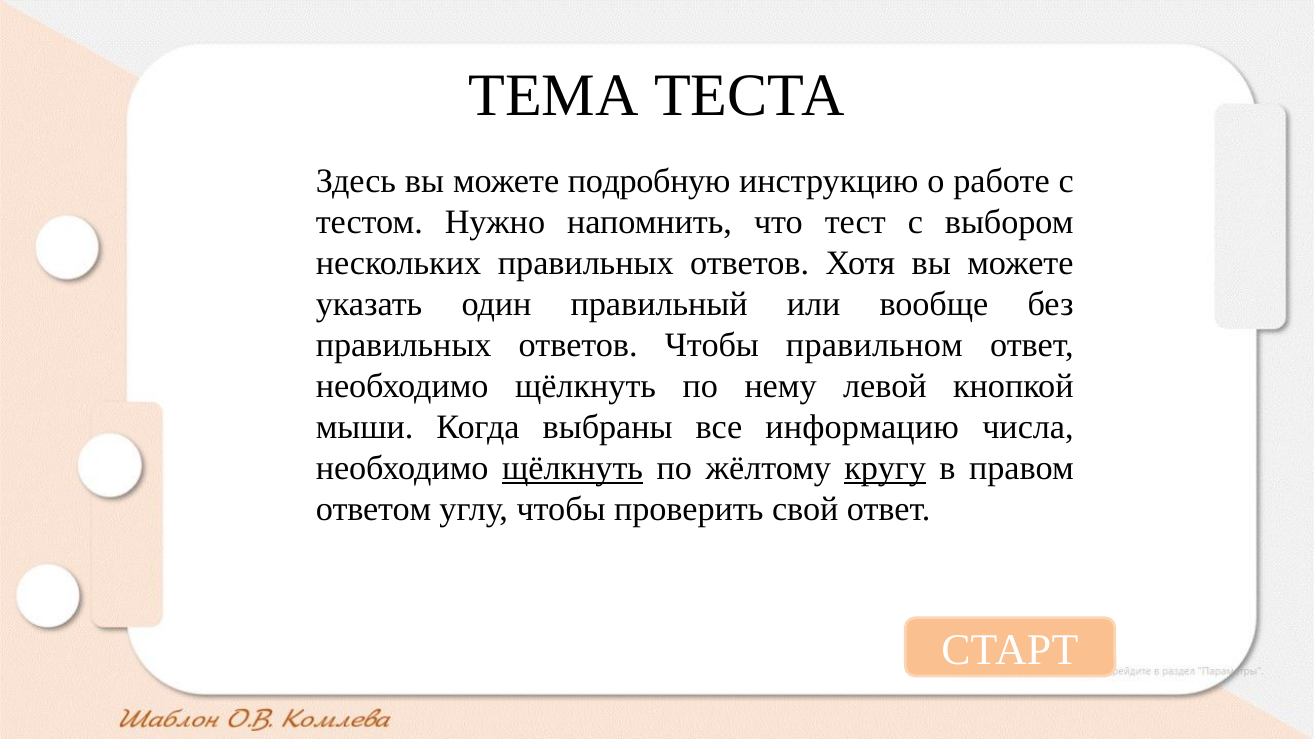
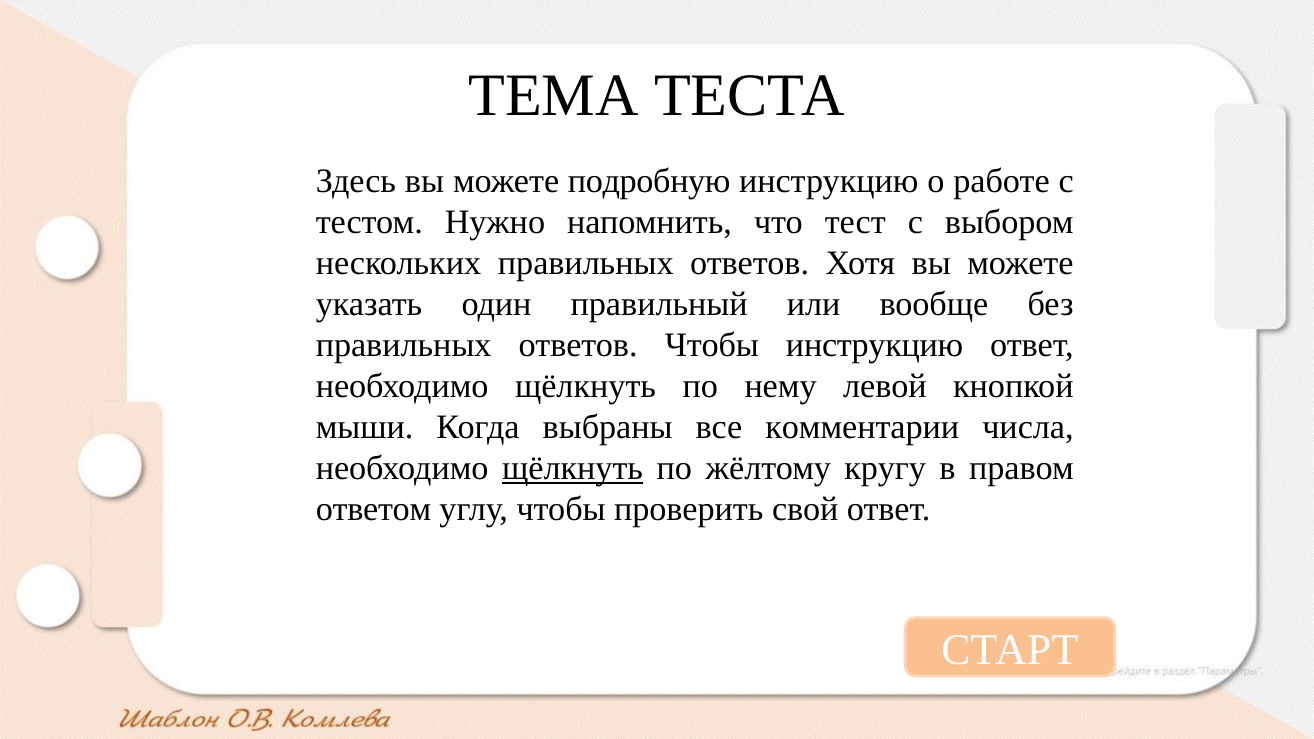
Чтобы правильном: правильном -> инструкцию (875, 345)
информацию: информацию -> комментарии (862, 427)
кругу underline: present -> none (885, 468)
